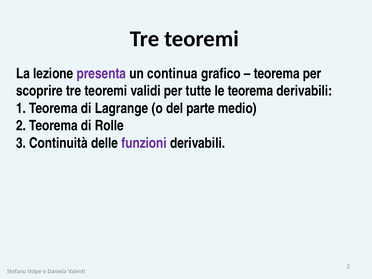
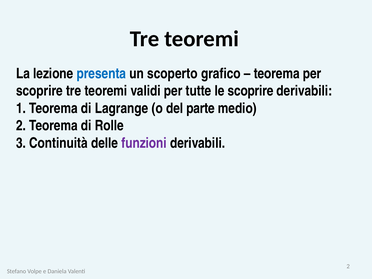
presenta colour: purple -> blue (101, 74)
continua: continua -> scoperto (172, 74)
le teorema: teorema -> scoprire (251, 91)
